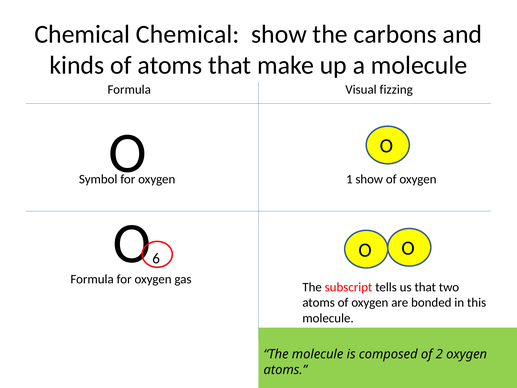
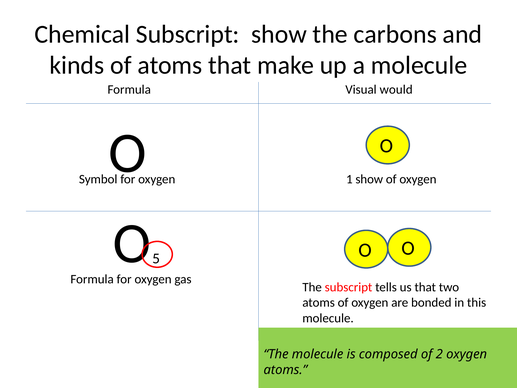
Chemical Chemical: Chemical -> Subscript (188, 34)
fizzing: fizzing -> would (396, 89)
6: 6 -> 5 (156, 258)
